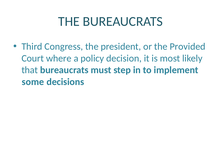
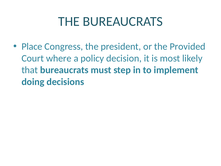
Third: Third -> Place (32, 46)
some: some -> doing (33, 82)
